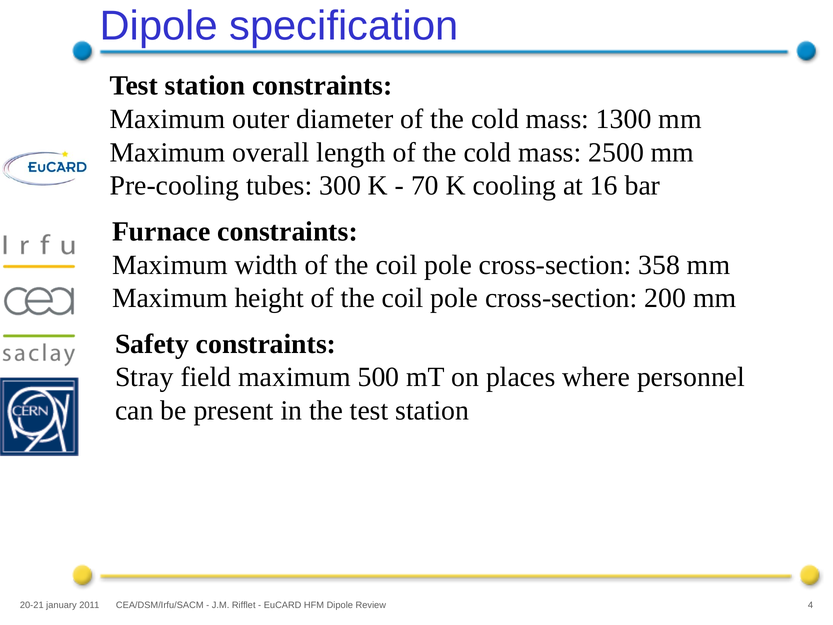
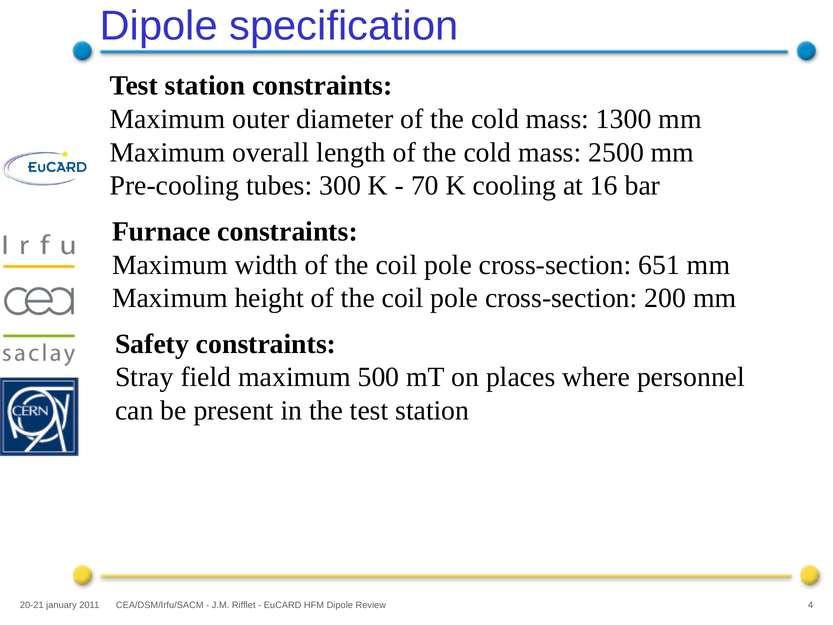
358: 358 -> 651 (659, 265)
